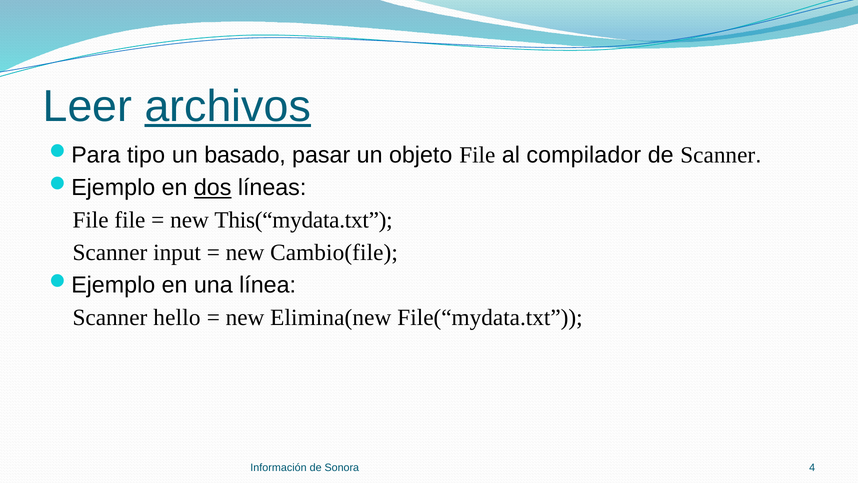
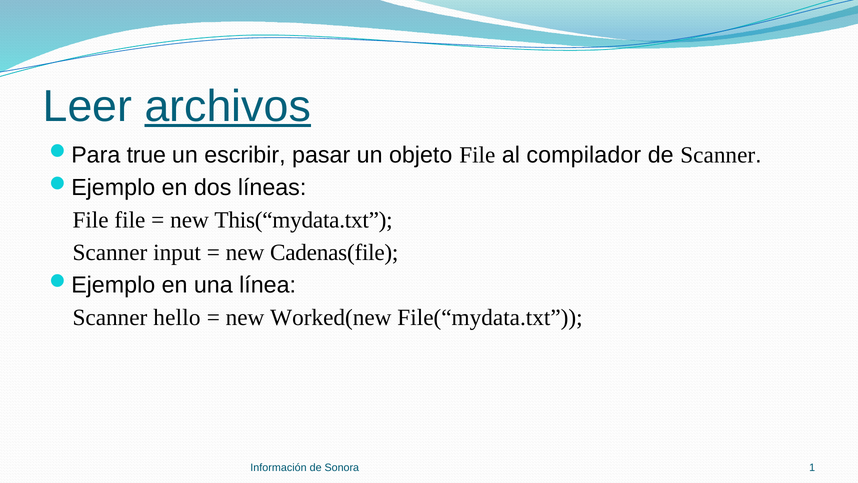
tipo: tipo -> true (146, 155)
basado: basado -> escribir (245, 155)
dos underline: present -> none (213, 187)
Cambio(file: Cambio(file -> Cadenas(file (334, 252)
Elimina(new: Elimina(new -> Worked(new (331, 317)
4: 4 -> 1 (812, 467)
